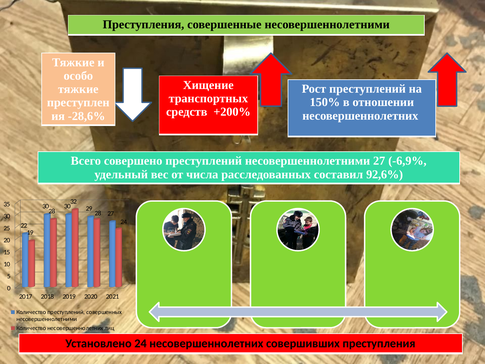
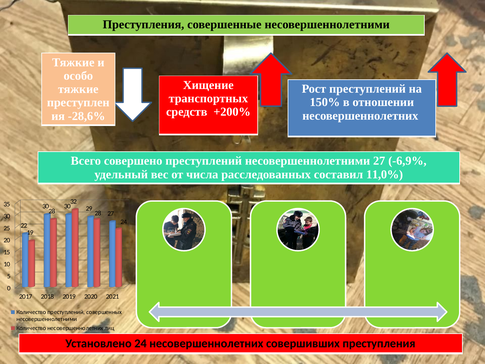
92,6%: 92,6% -> 11,0% (385, 174)
